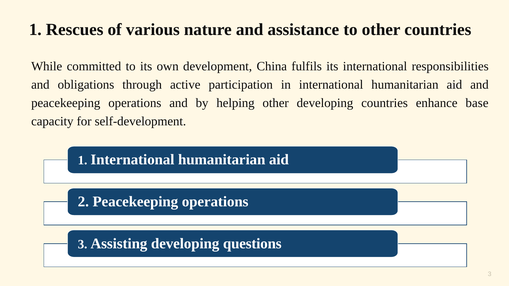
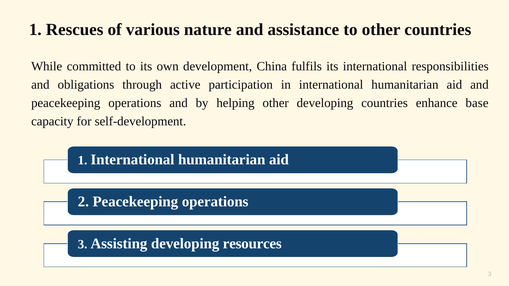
questions: questions -> resources (252, 244)
